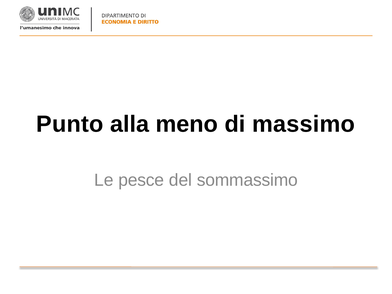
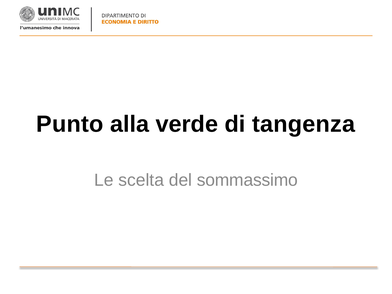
meno: meno -> verde (187, 124)
massimo: massimo -> tangenza (304, 124)
pesce: pesce -> scelta (141, 180)
